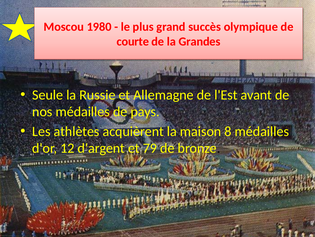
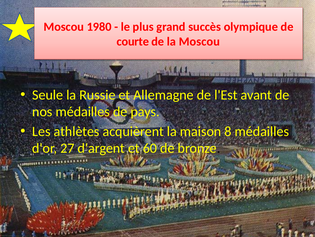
la Grandes: Grandes -> Moscou (199, 41)
12: 12 -> 27 (67, 148)
79: 79 -> 60 (150, 148)
